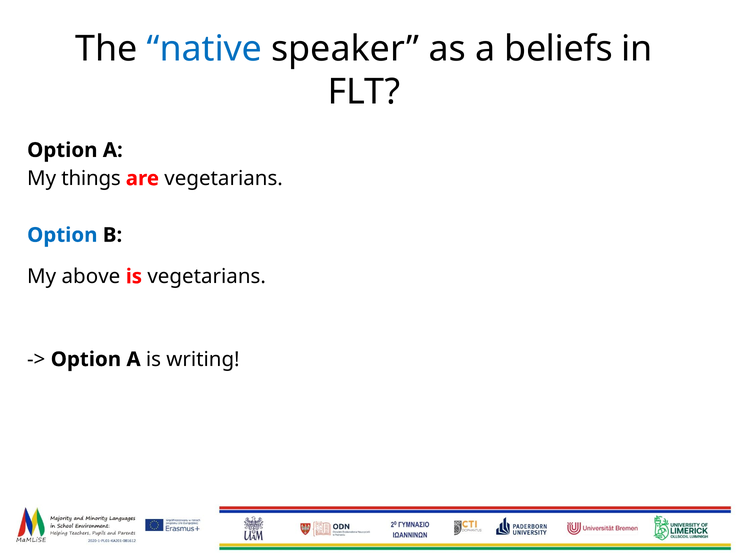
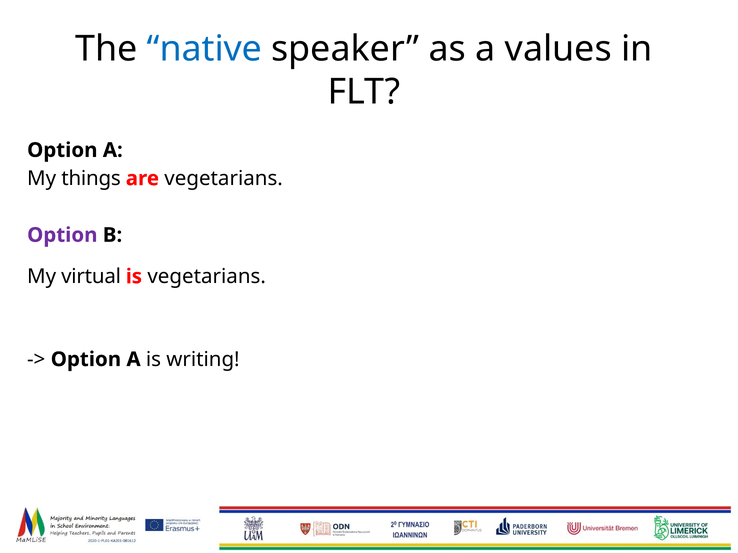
beliefs: beliefs -> values (558, 49)
Option colour: blue -> purple (62, 235)
above: above -> virtual (91, 277)
